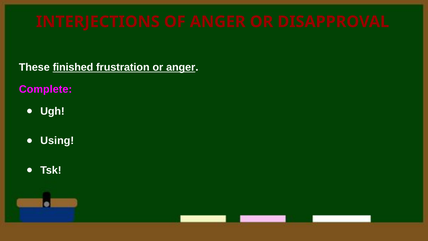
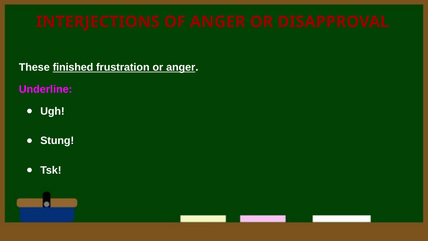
Complete: Complete -> Underline (46, 89)
Using: Using -> Stung (57, 141)
